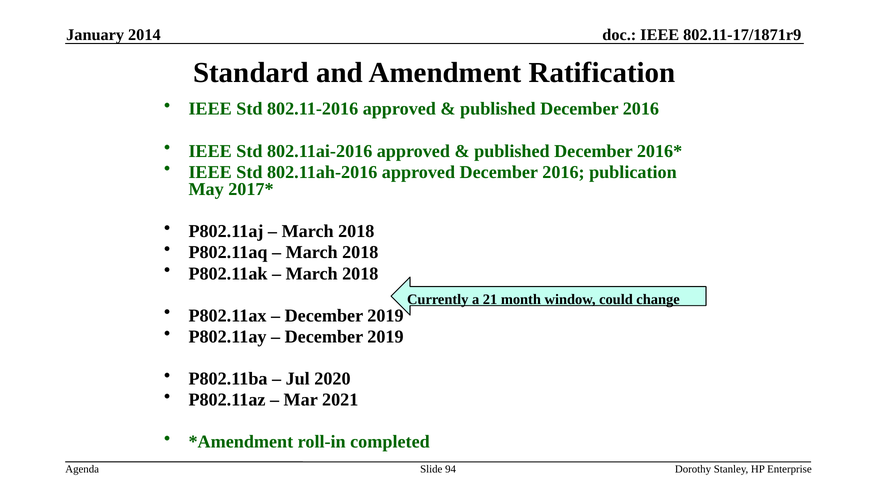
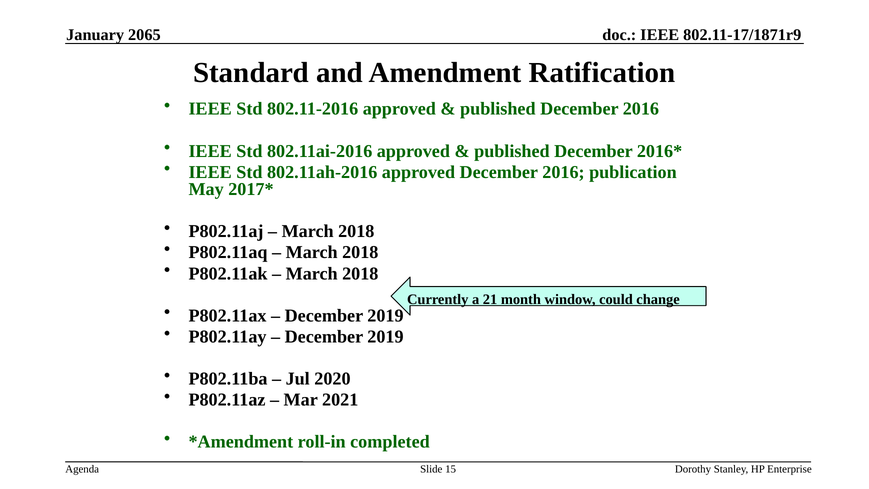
2014: 2014 -> 2065 (144, 35)
94: 94 -> 15 (451, 469)
